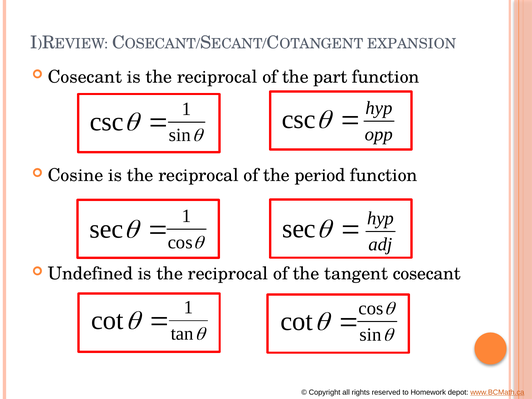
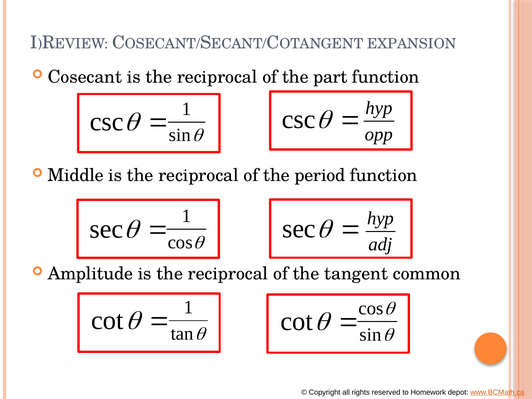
Cosine: Cosine -> Middle (76, 175)
Undefined: Undefined -> Amplitude (90, 274)
tangent cosecant: cosecant -> common (427, 274)
